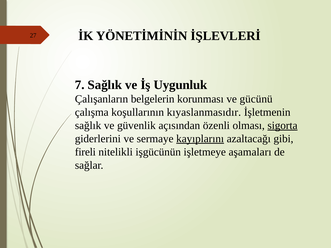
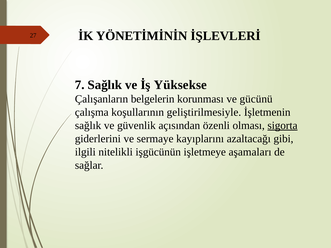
Uygunluk: Uygunluk -> Yüksekse (180, 85)
kıyaslanmasıdır: kıyaslanmasıdır -> geliştirilmesiyle (204, 112)
kayıplarını underline: present -> none (200, 139)
fireli: fireli -> ilgili (85, 152)
